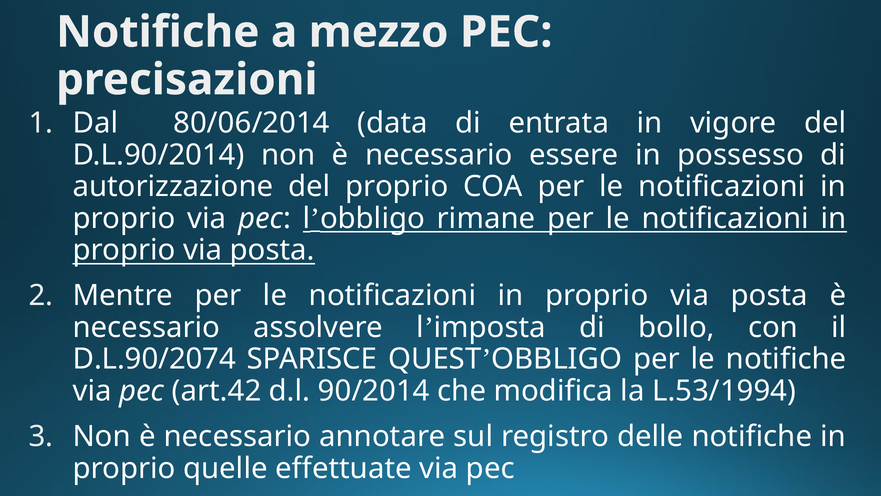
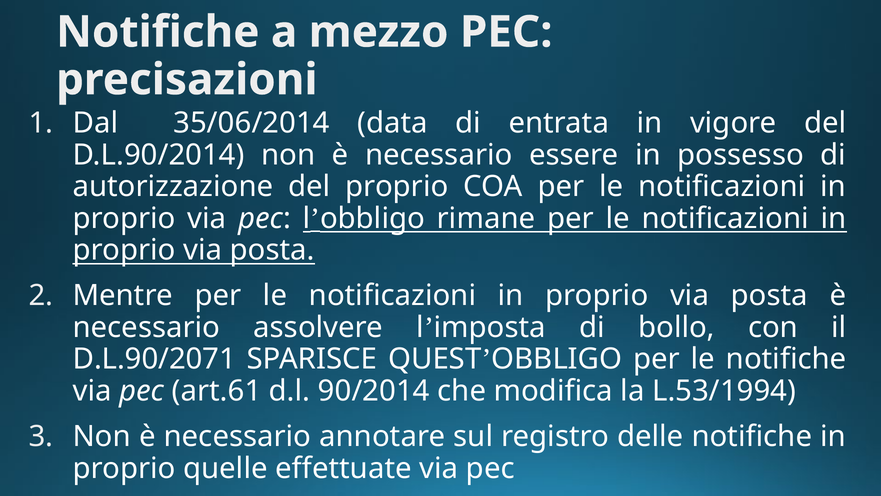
80/06/2014: 80/06/2014 -> 35/06/2014 (252, 123)
D.L.90/2074: D.L.90/2074 -> D.L.90/2071 (154, 359)
art.42: art.42 -> art.61 (217, 391)
